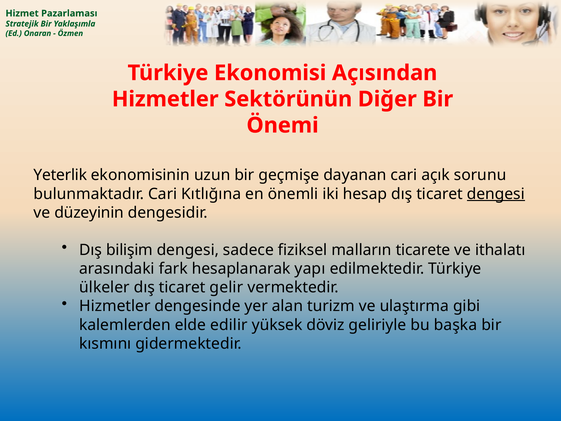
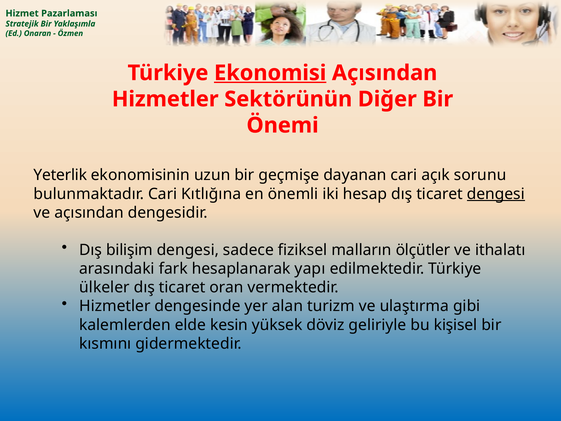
Ekonomisi underline: none -> present (270, 73)
ve düzeyinin: düzeyinin -> açısından (89, 212)
ticarete: ticarete -> ölçütler (423, 250)
gelir: gelir -> oran (227, 287)
edilir: edilir -> kesin (229, 325)
başka: başka -> kişisel (456, 325)
